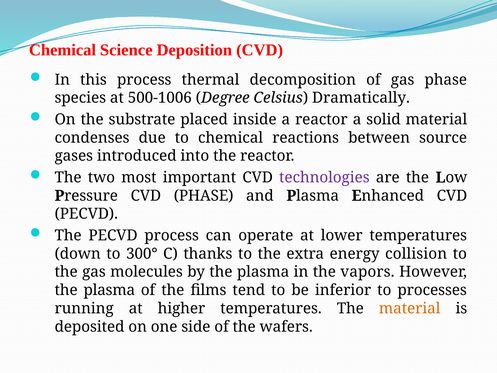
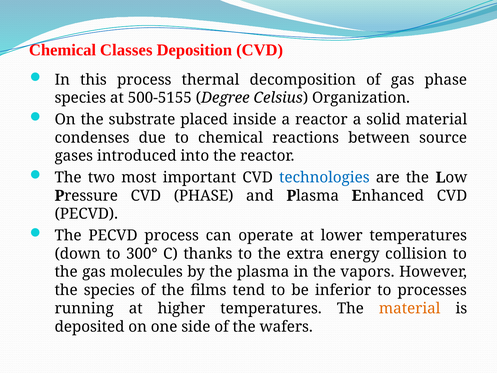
Science: Science -> Classes (126, 50)
500-1006: 500-1006 -> 500-5155 (160, 98)
Dramatically: Dramatically -> Organization (361, 98)
technologies colour: purple -> blue (324, 177)
plasma: plasma -> species (109, 290)
